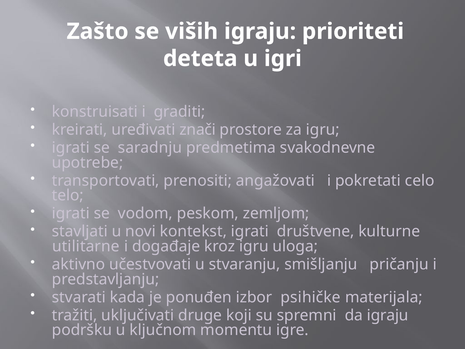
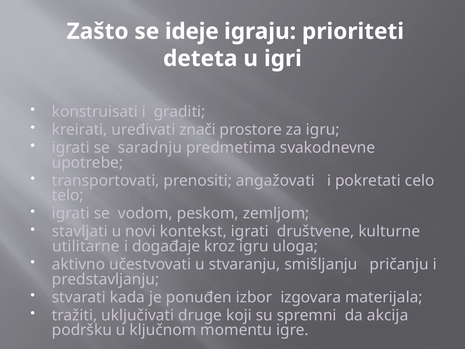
viših: viših -> ideje (192, 31)
psihičke: psihičke -> izgovara (311, 297)
da igraju: igraju -> akcija (388, 315)
